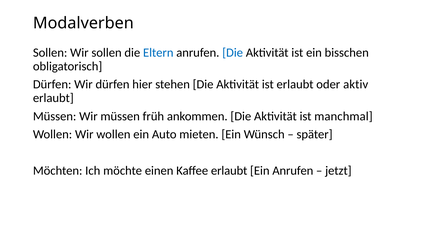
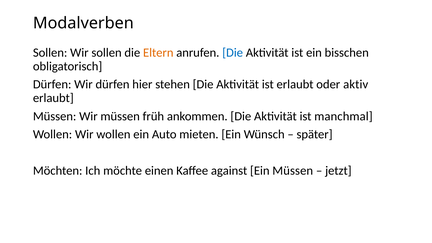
Eltern colour: blue -> orange (158, 53)
Kaffee erlaubt: erlaubt -> against (229, 171)
Ein Anrufen: Anrufen -> Müssen (293, 171)
